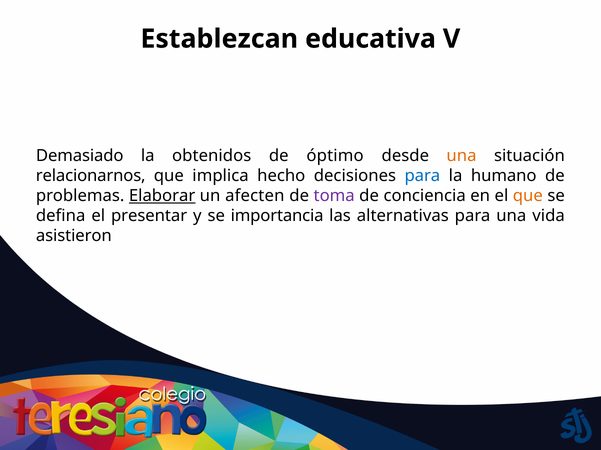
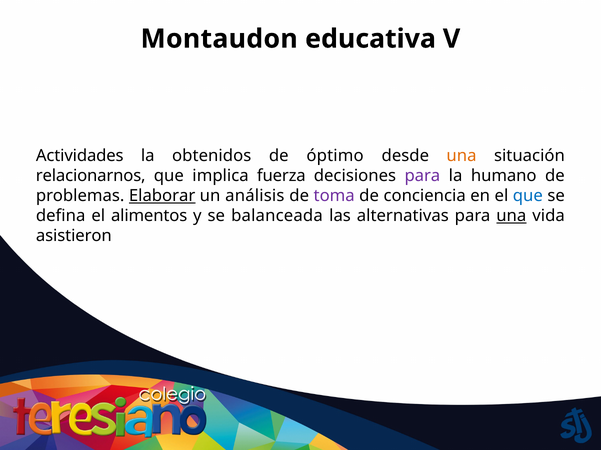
Establezcan: Establezcan -> Montaudon (219, 39)
Demasiado: Demasiado -> Actividades (80, 156)
hecho: hecho -> fuerza (281, 176)
para colour: blue -> purple (422, 176)
afecten: afecten -> análisis (255, 196)
que colour: orange -> blue (528, 196)
presentar: presentar -> alimentos (149, 216)
importancia: importancia -> balanceada (277, 216)
una underline: none -> present (511, 216)
